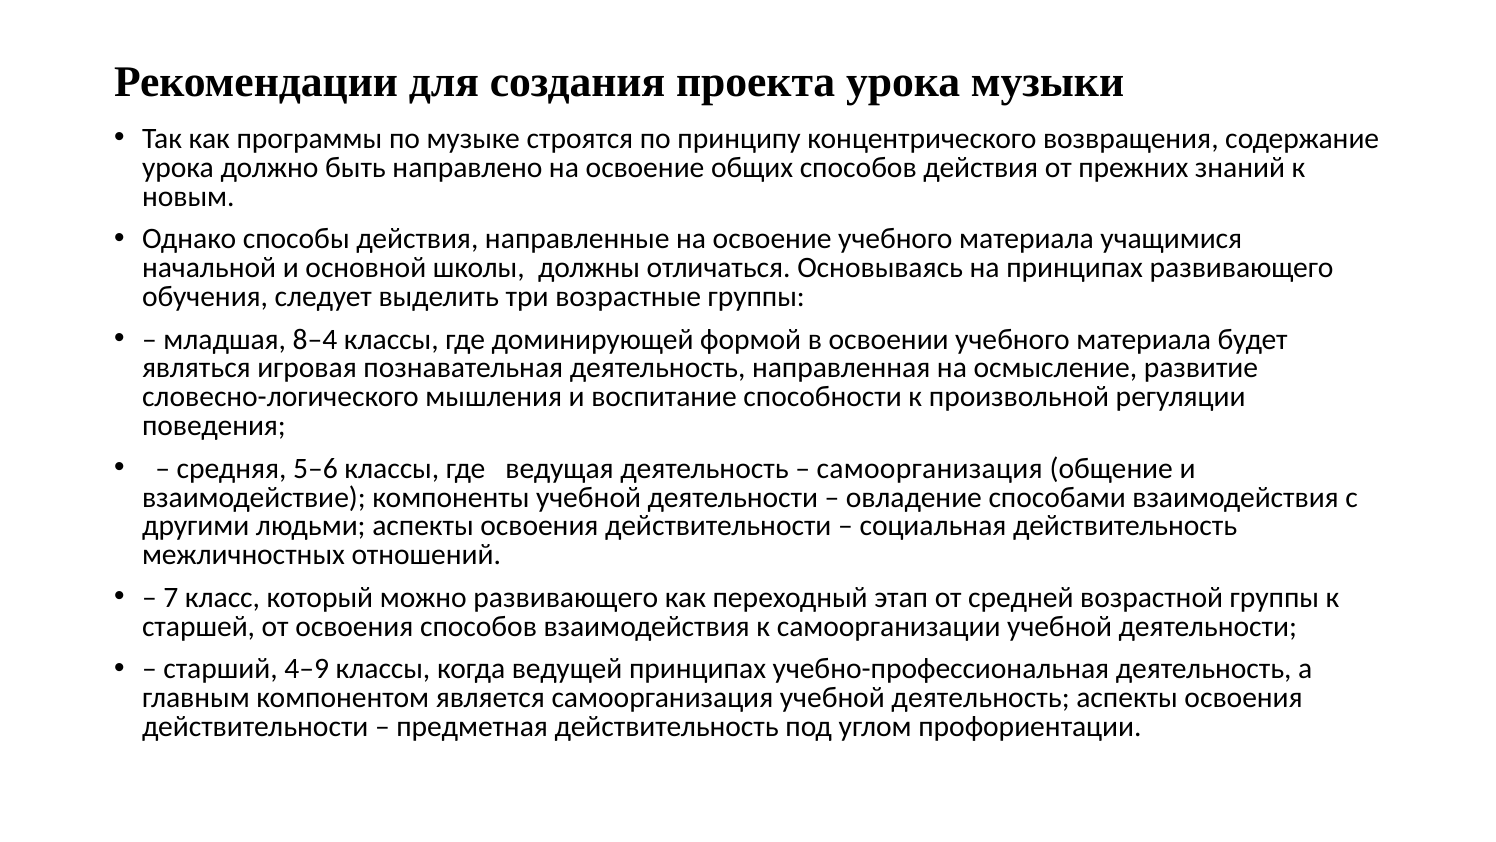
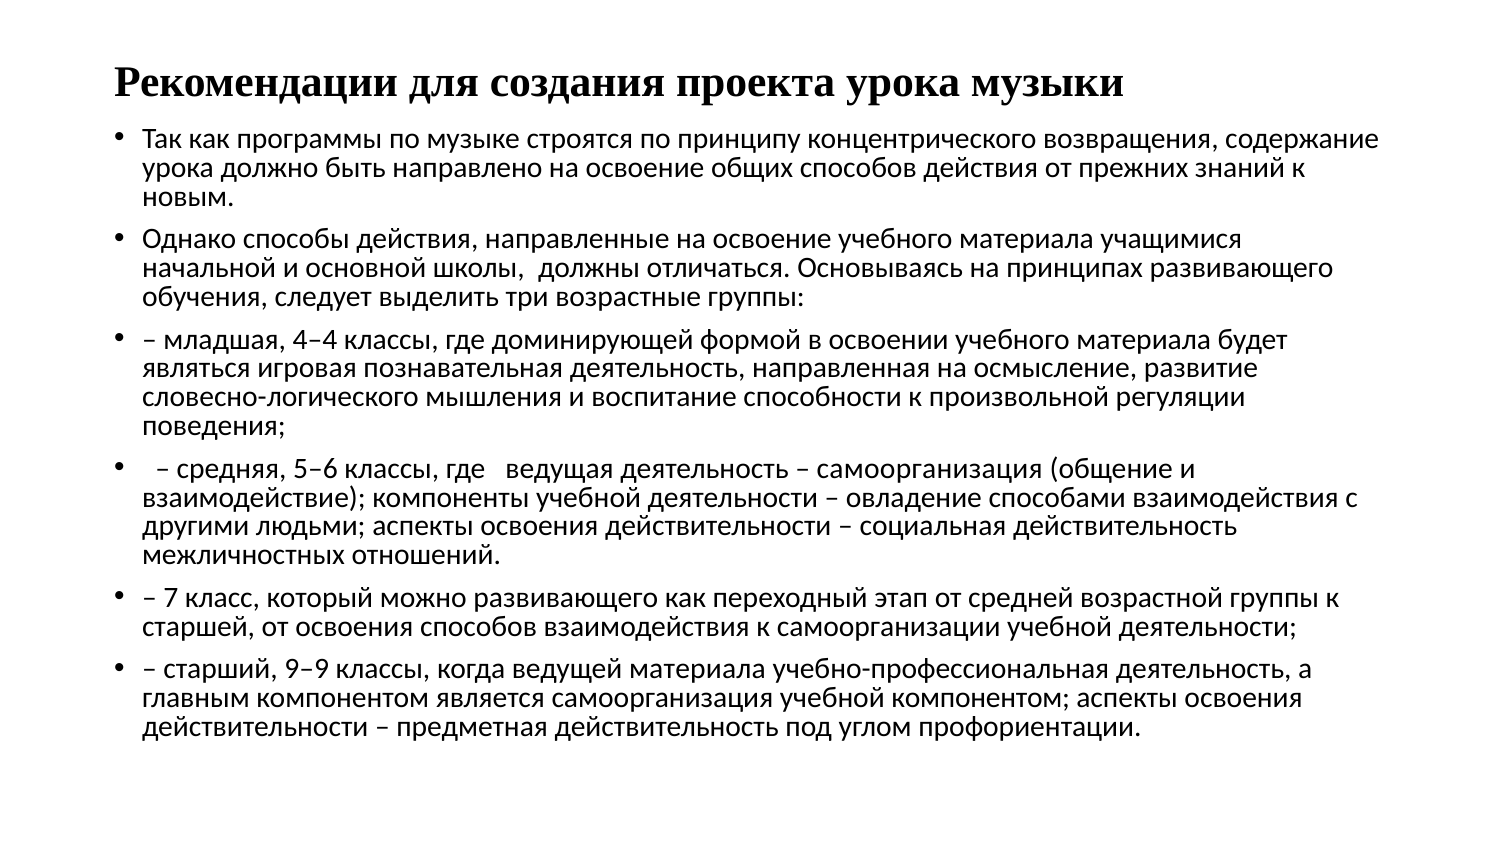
8–4: 8–4 -> 4–4 (315, 339)
4–9: 4–9 -> 9–9 (307, 669)
ведущей принципах: принципах -> материала (697, 669)
учебной деятельность: деятельность -> компонентом (981, 698)
